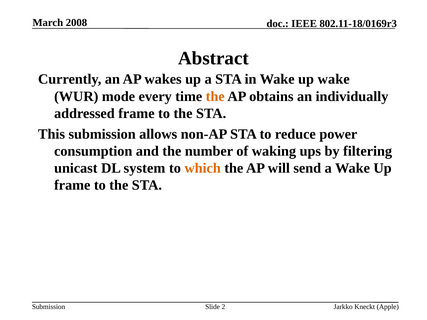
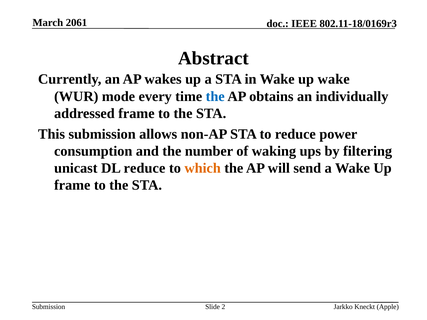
2008: 2008 -> 2061 (76, 23)
the colour: orange -> blue (215, 96)
DL system: system -> reduce (144, 168)
